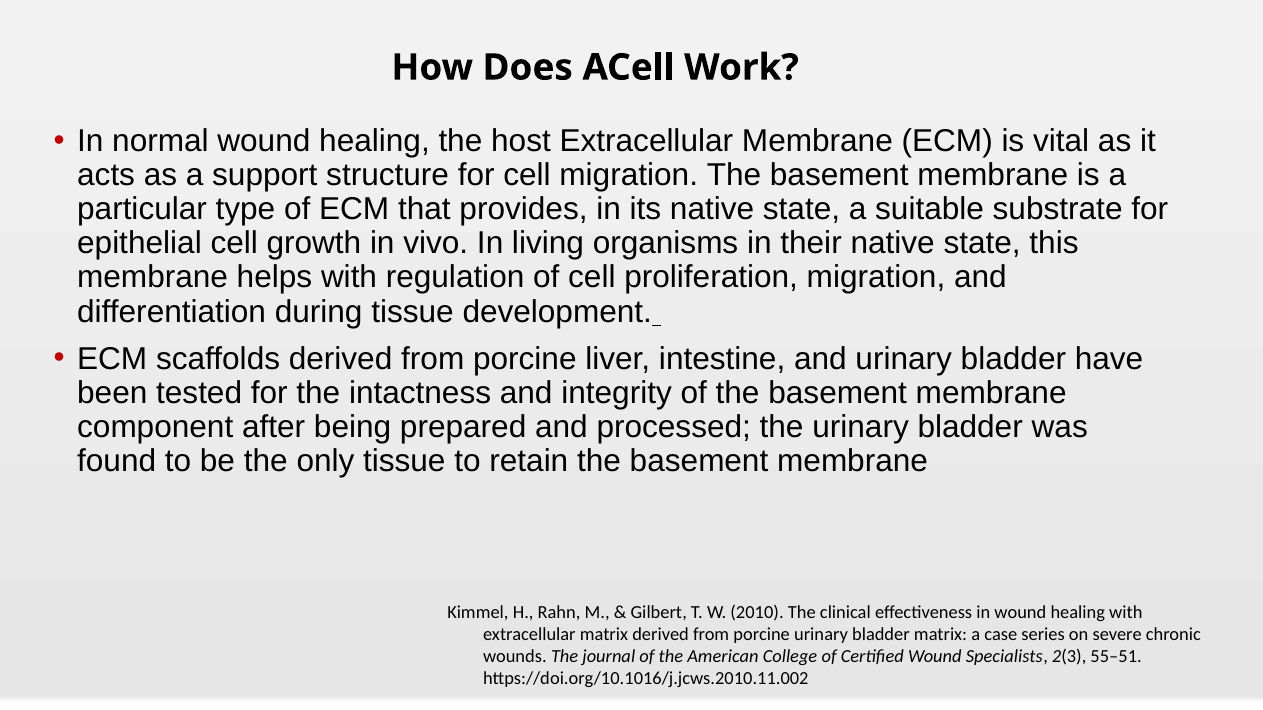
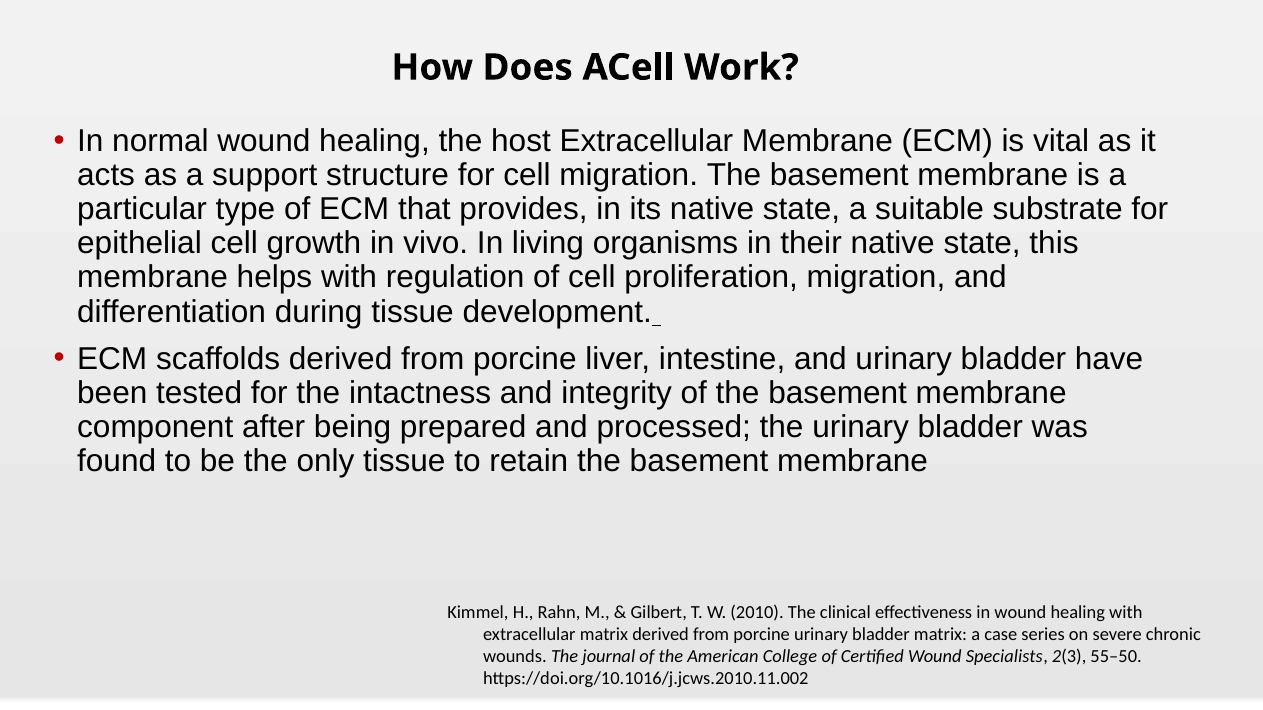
55–51: 55–51 -> 55–50 (1116, 657)
